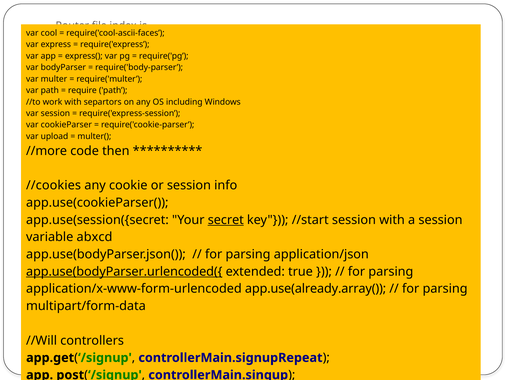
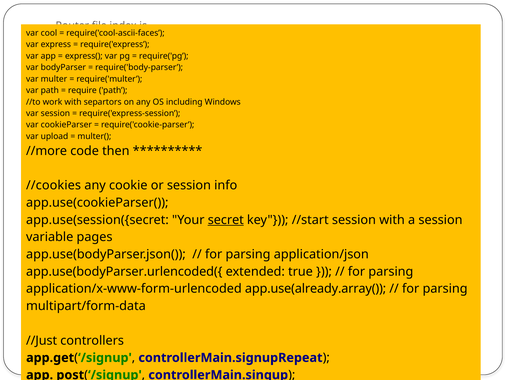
abxcd: abxcd -> pages (95, 237)
app.use(bodyParser.urlencoded({ underline: present -> none (124, 271)
//Will: //Will -> //Just (42, 340)
